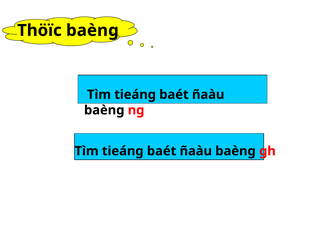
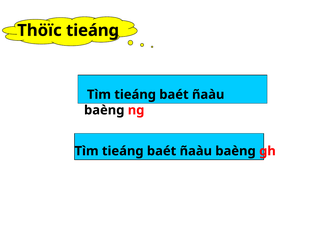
Thöïc baèng: baèng -> tieáng (93, 30)
